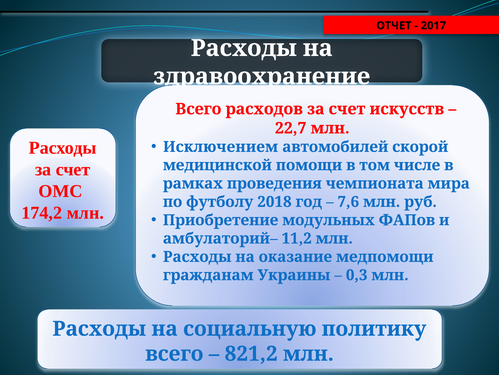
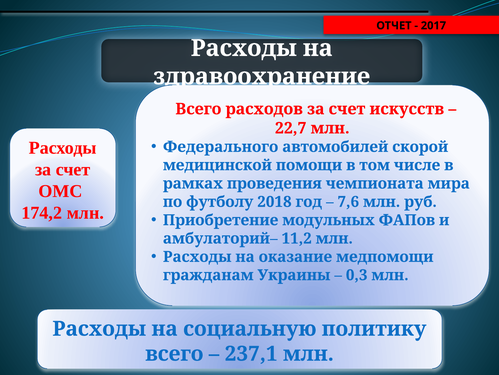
Исключением: Исключением -> Федерального (221, 147)
821,2: 821,2 -> 237,1 (251, 353)
